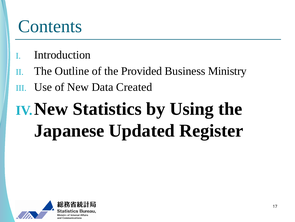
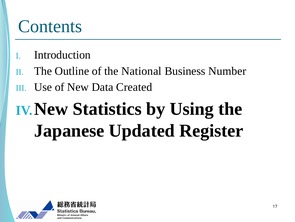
Provided: Provided -> National (141, 71)
Ministry: Ministry -> Number (227, 71)
